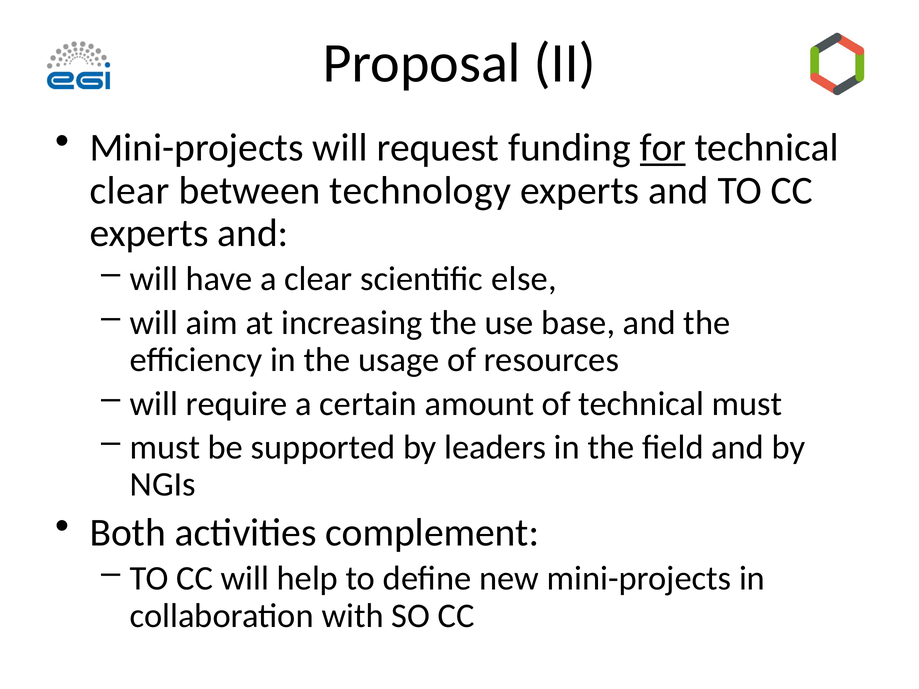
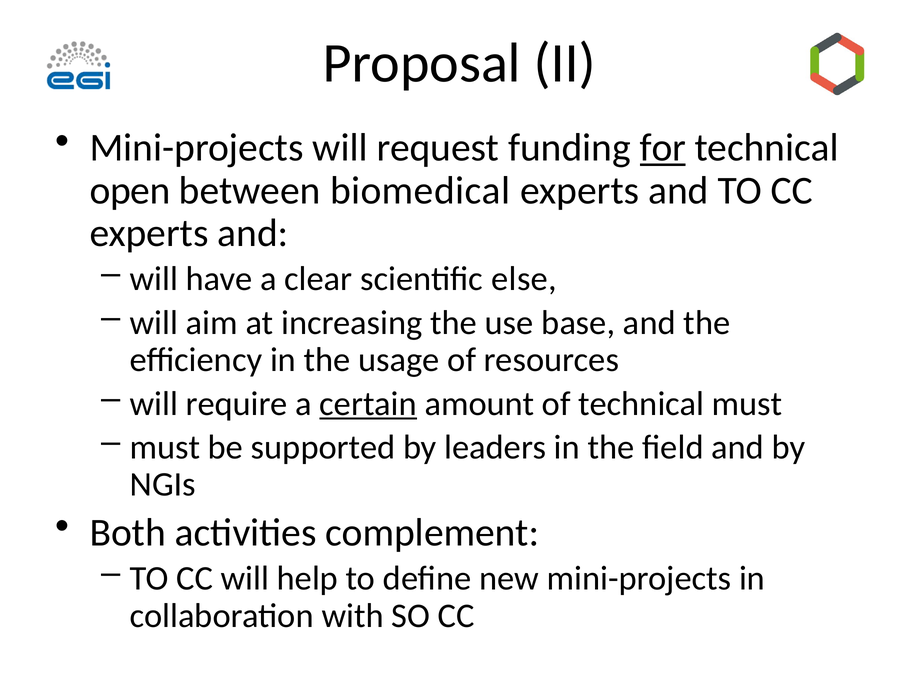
clear: clear -> open (130, 191)
technology: technology -> biomedical (420, 191)
certain underline: none -> present (368, 404)
